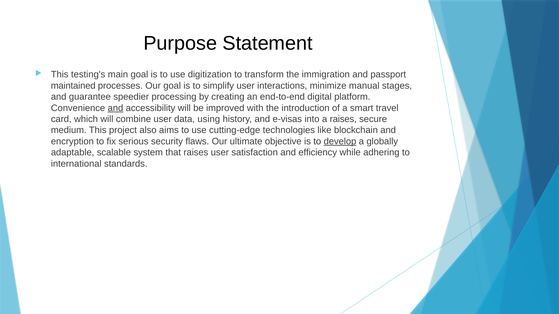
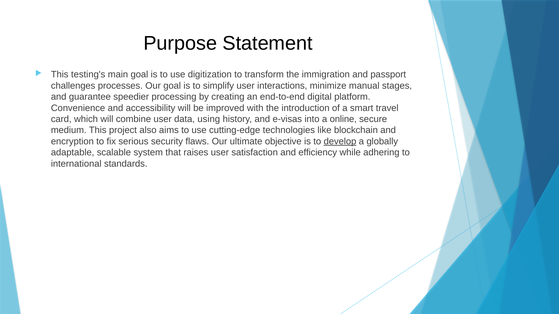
maintained: maintained -> challenges (73, 86)
and underline: present -> none (115, 108)
a raises: raises -> online (343, 119)
